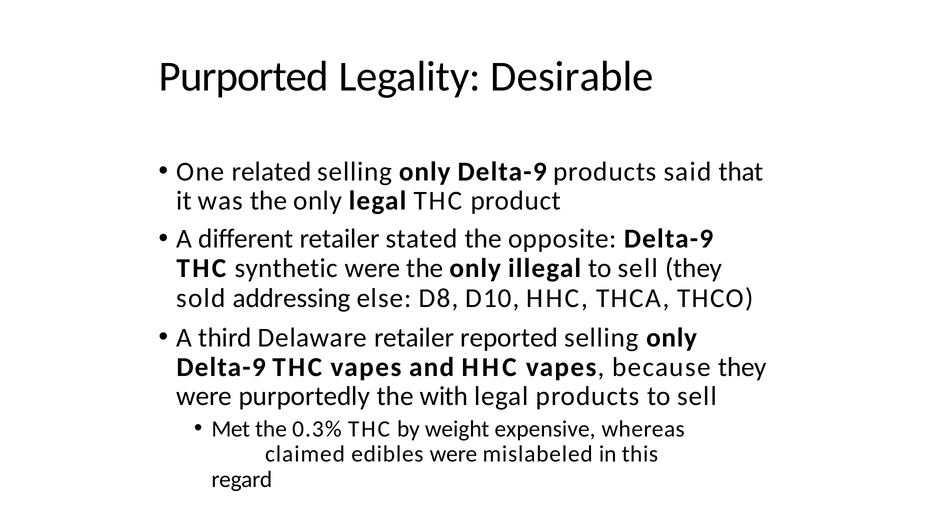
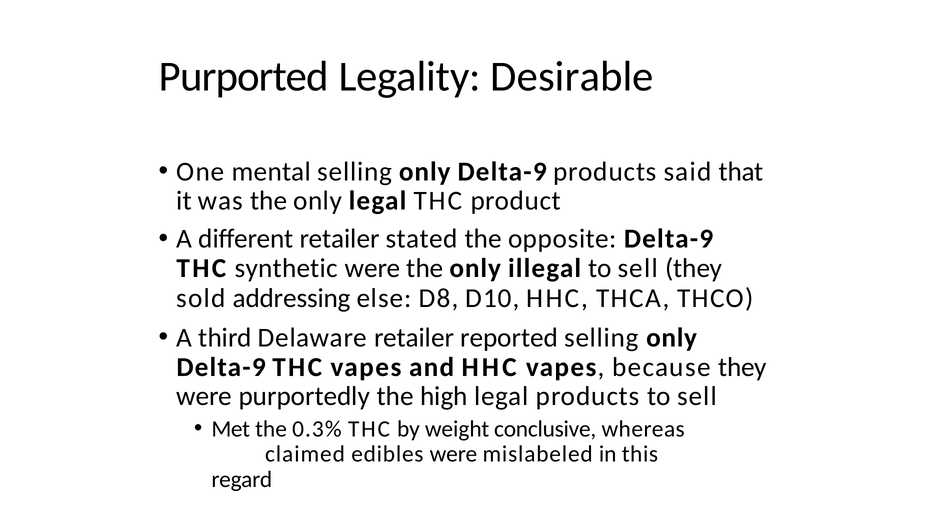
related: related -> mental (271, 172)
with: with -> high (444, 396)
expensive: expensive -> conclusive (545, 429)
